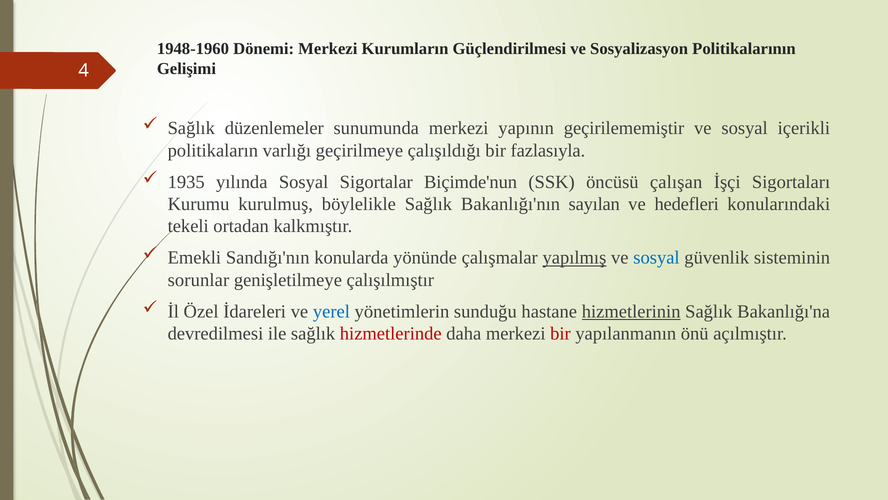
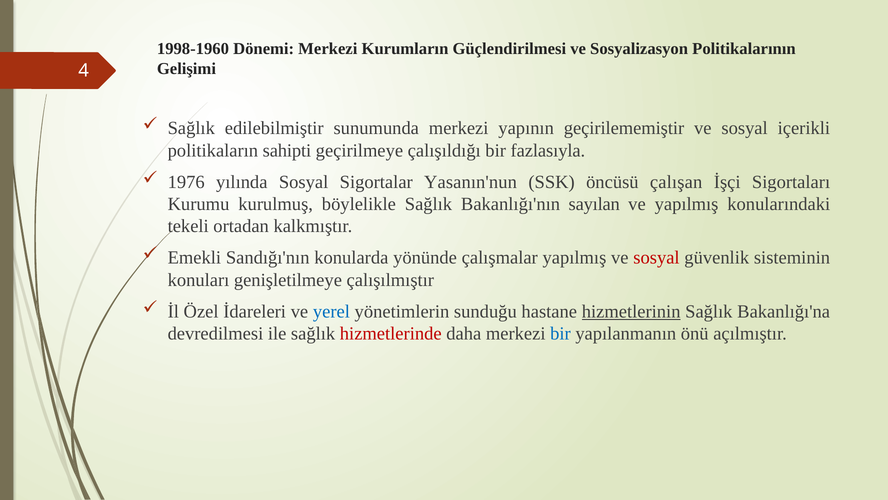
1948-1960: 1948-1960 -> 1998-1960 (193, 49)
düzenlemeler: düzenlemeler -> edilebilmiştir (274, 128)
varlığı: varlığı -> sahipti (287, 150)
1935: 1935 -> 1976 (186, 182)
Biçimde'nun: Biçimde'nun -> Yasanın'nun (471, 182)
ve hedefleri: hedefleri -> yapılmış (687, 204)
yapılmış underline: present -> none (574, 258)
sosyal colour: blue -> red (656, 258)
sorunlar: sorunlar -> konuları (198, 280)
bir colour: red -> blue (560, 333)
